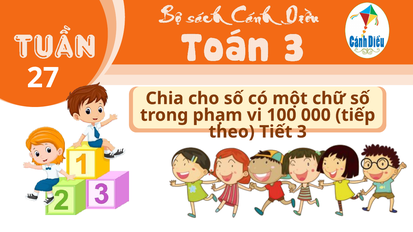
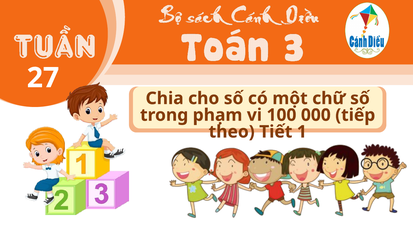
3: 3 -> 1 (302, 132)
